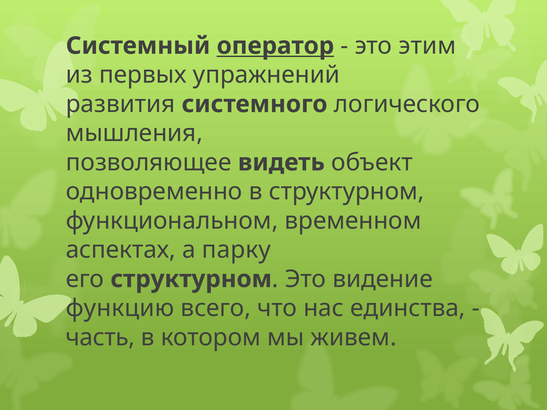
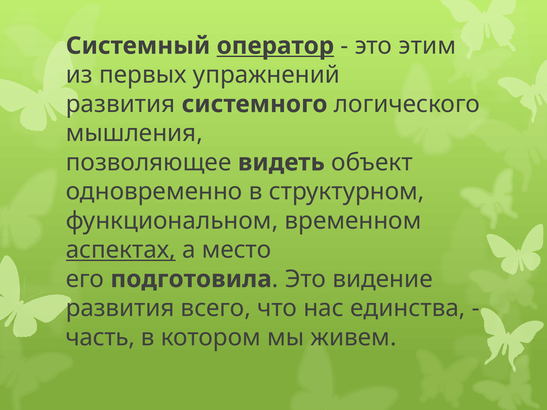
аспектах underline: none -> present (121, 250)
парку: парку -> место (237, 250)
его структурном: структурном -> подготовила (191, 279)
функцию: функцию -> развития (120, 308)
